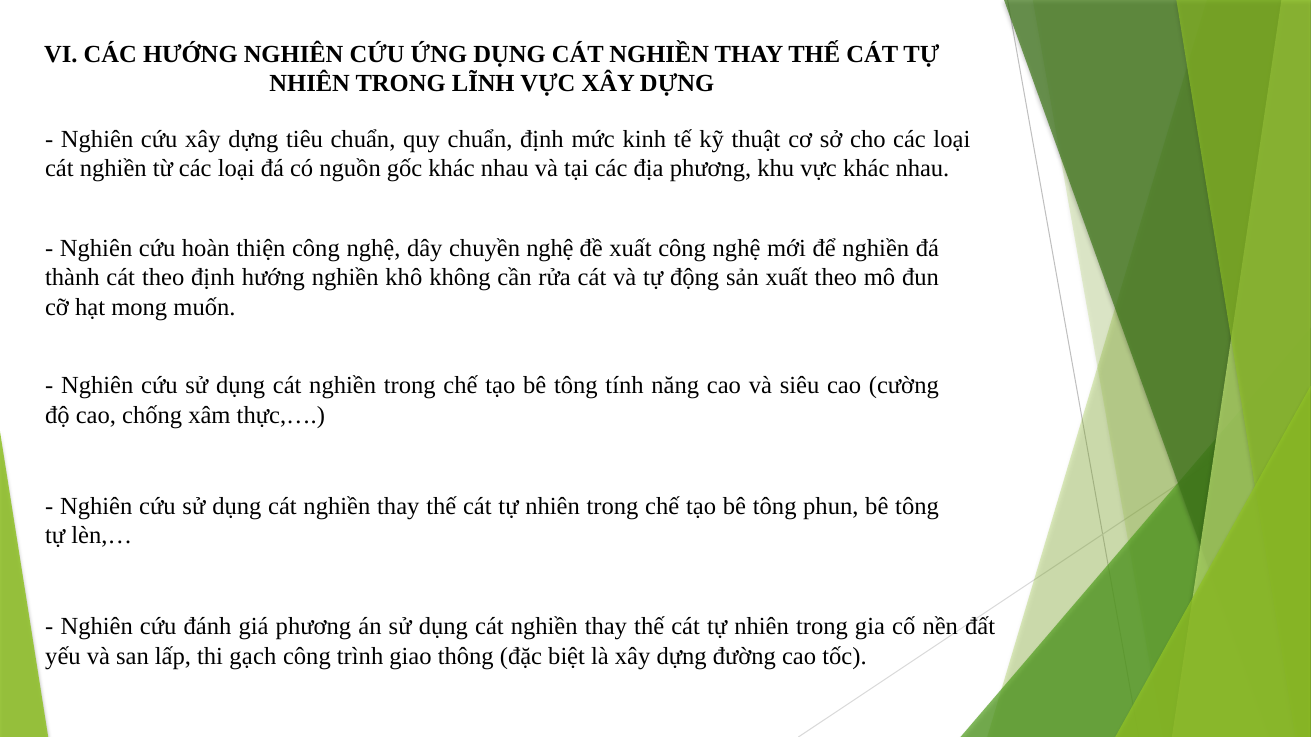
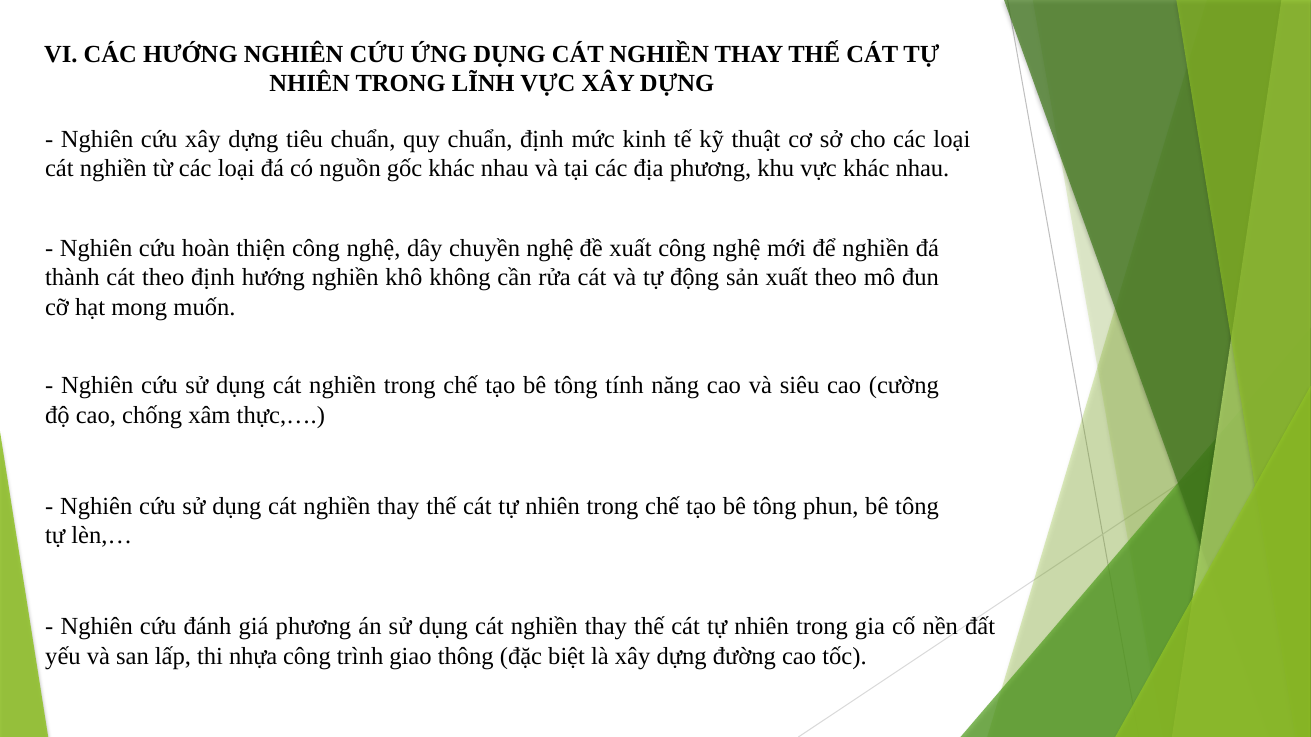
gạch: gạch -> nhựa (253, 657)
